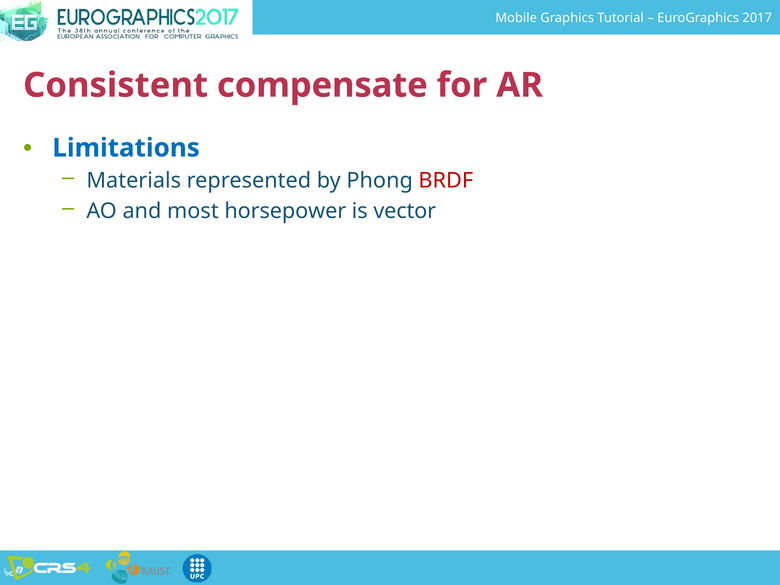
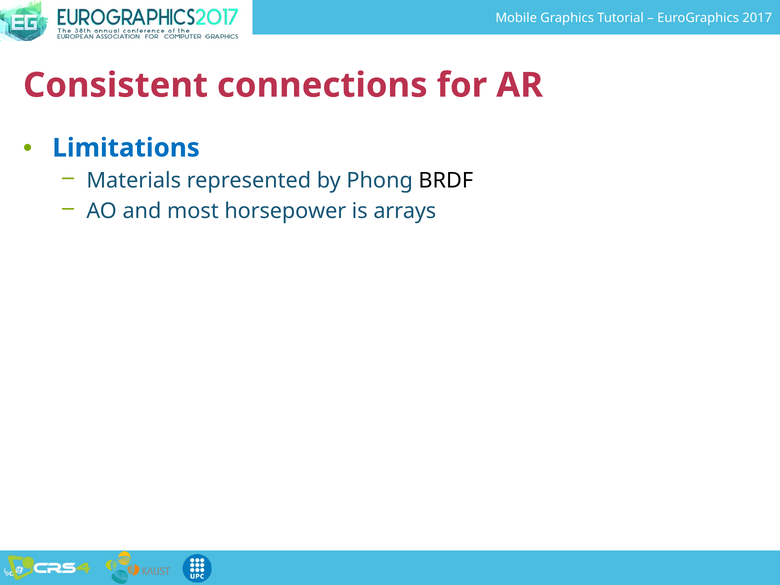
compensate: compensate -> connections (322, 85)
BRDF colour: red -> black (446, 181)
vector: vector -> arrays (405, 211)
